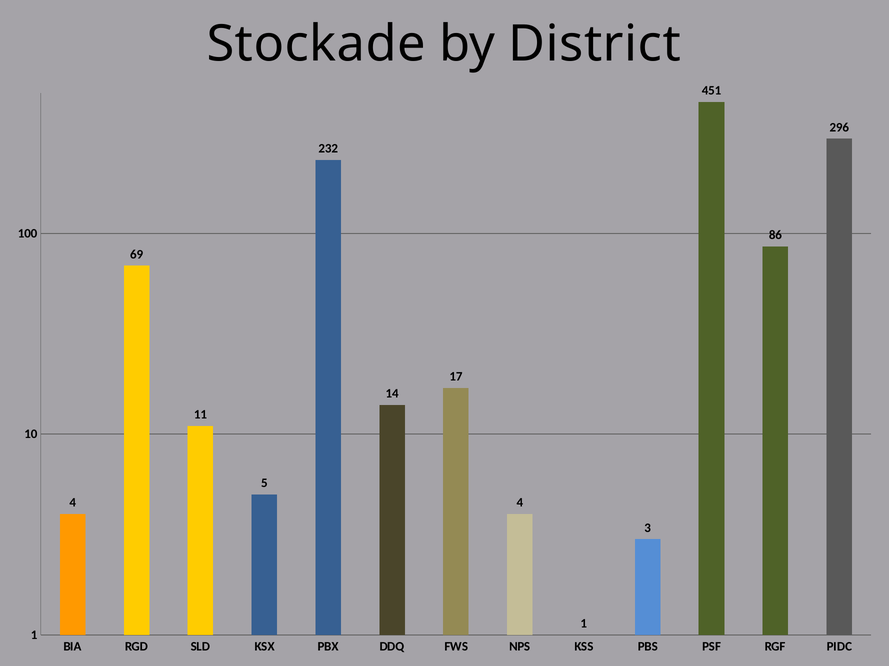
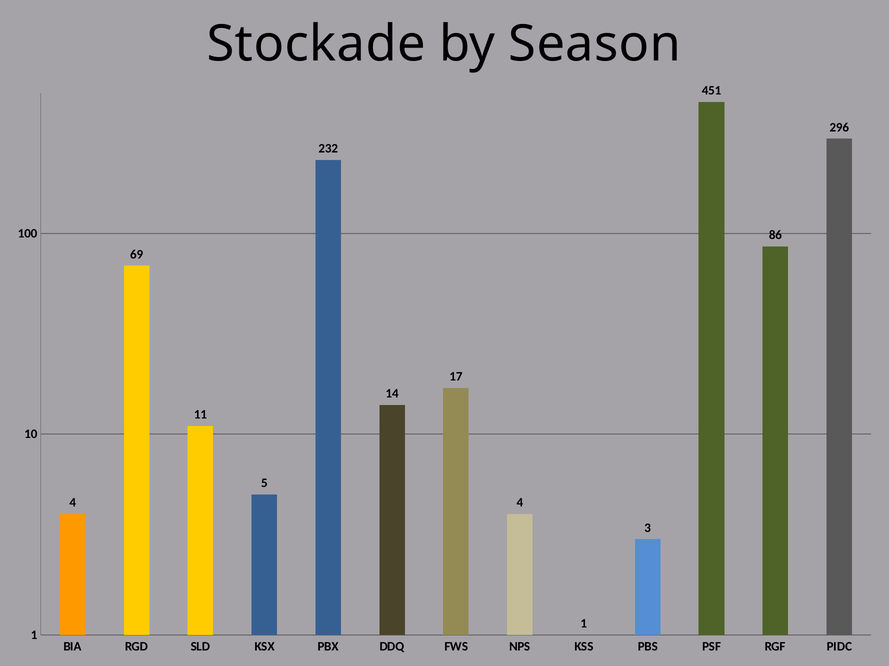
District: District -> Season (595, 44)
